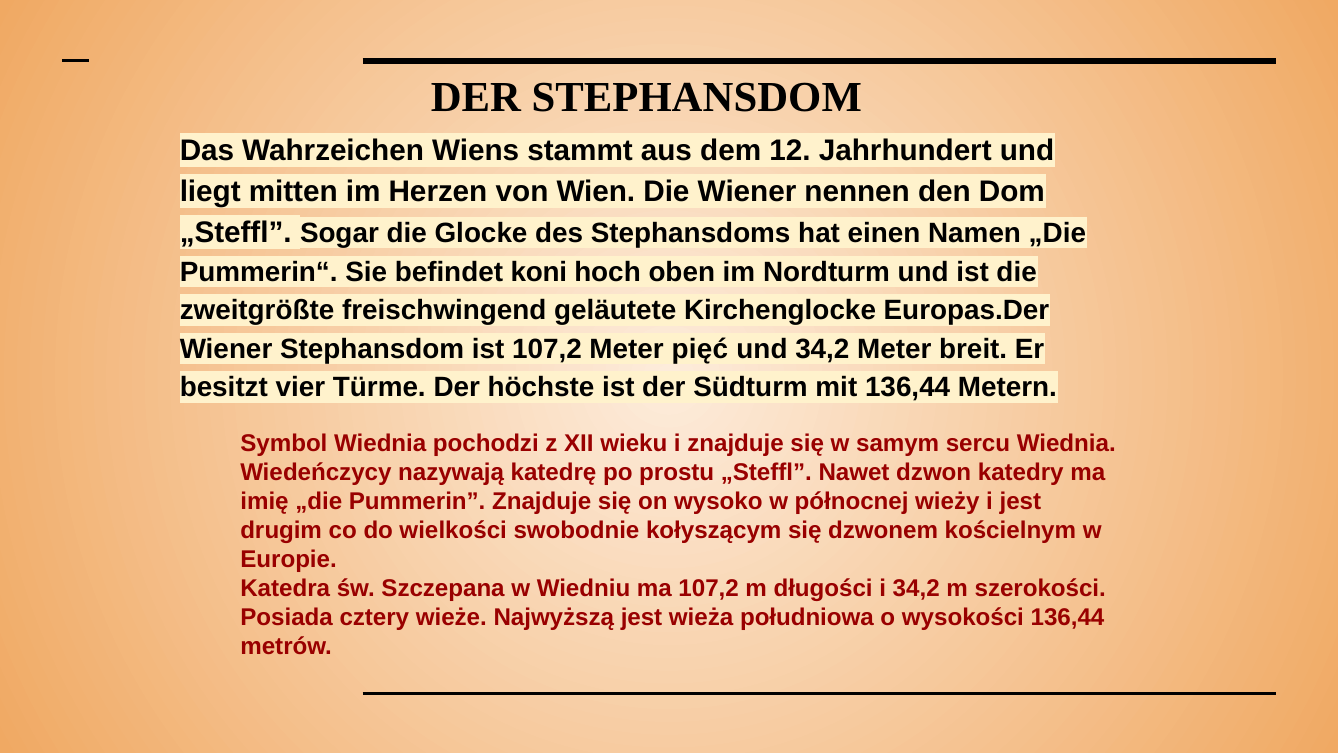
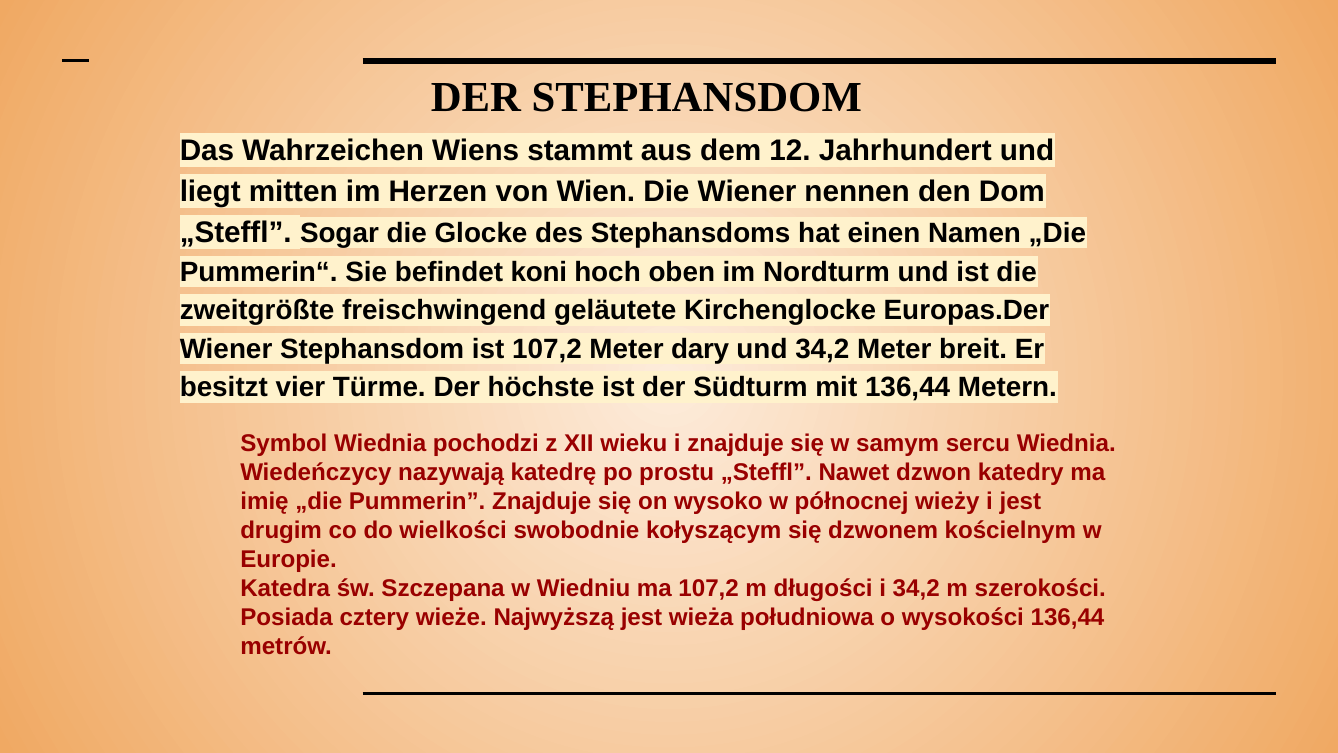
pięć: pięć -> dary (700, 349)
